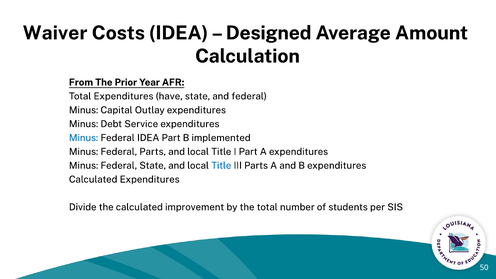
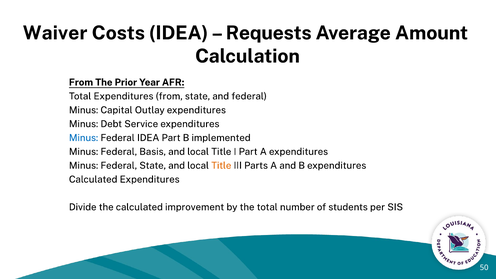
Designed: Designed -> Requests (269, 33)
Expenditures have: have -> from (169, 96)
Federal Parts: Parts -> Basis (153, 152)
Title colour: blue -> orange (221, 166)
